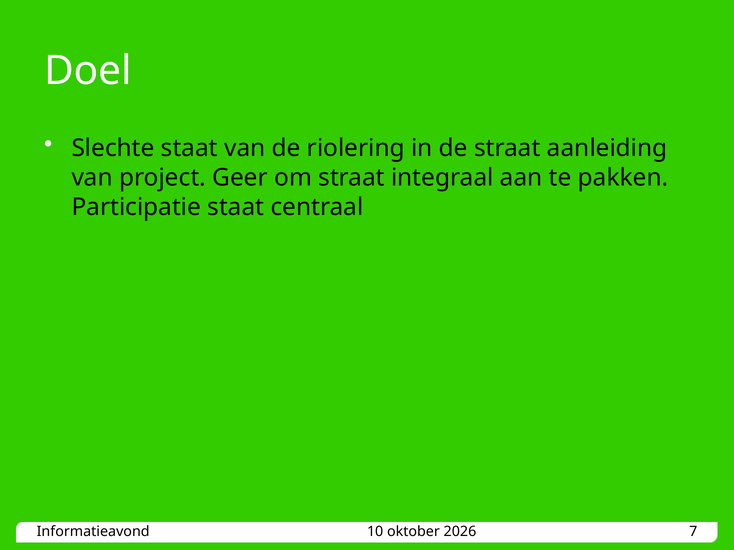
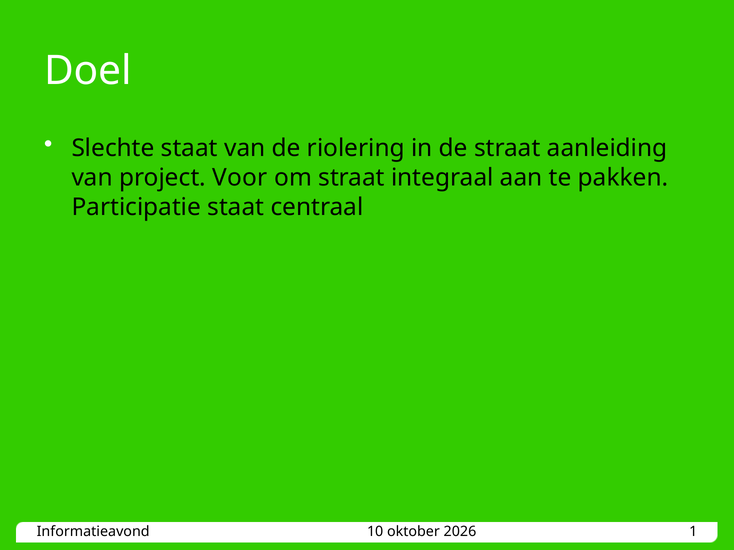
Geer: Geer -> Voor (240, 178)
7: 7 -> 1 (693, 532)
